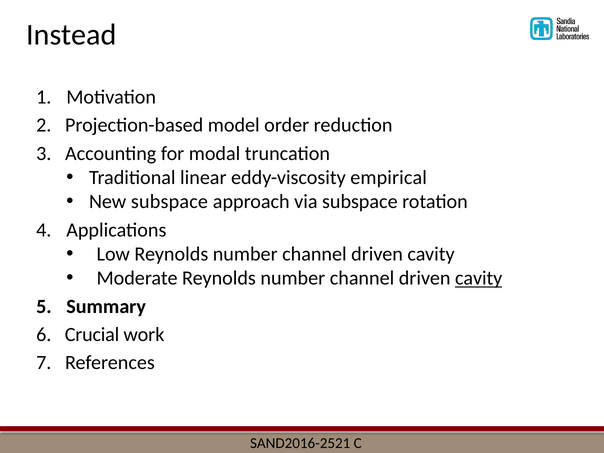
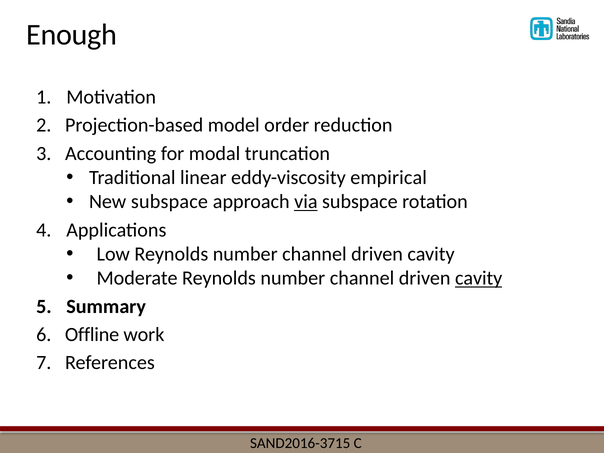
Instead: Instead -> Enough (72, 35)
via underline: none -> present (306, 202)
Crucial: Crucial -> Offline (92, 335)
SAND2016-2521: SAND2016-2521 -> SAND2016-3715 (300, 443)
